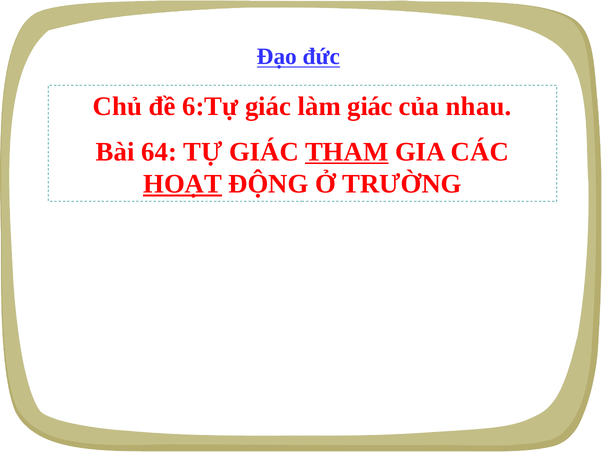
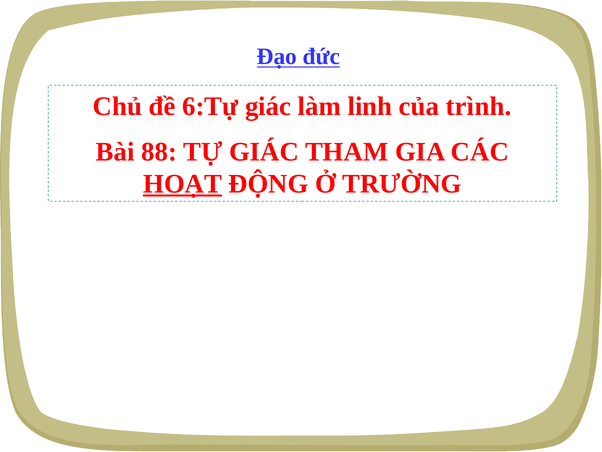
làm giác: giác -> linh (370, 106)
nhau: nhau -> trình (479, 106)
64: 64 -> 88 (159, 152)
THAM underline: present -> none (347, 152)
